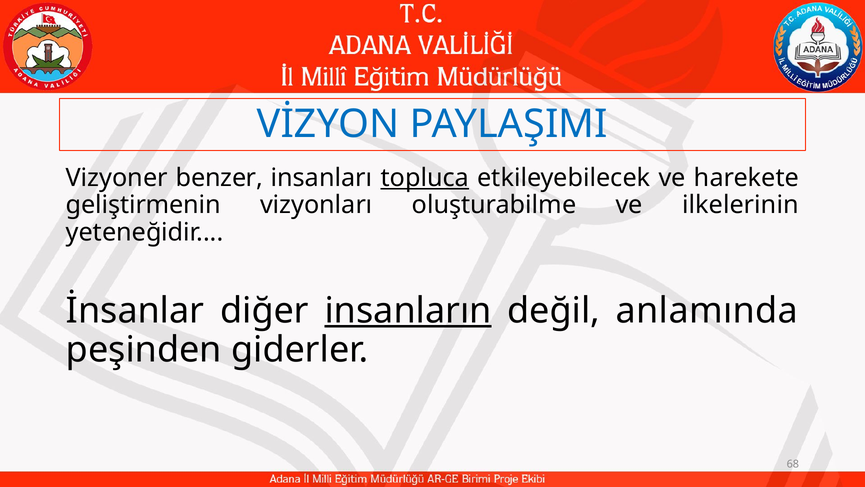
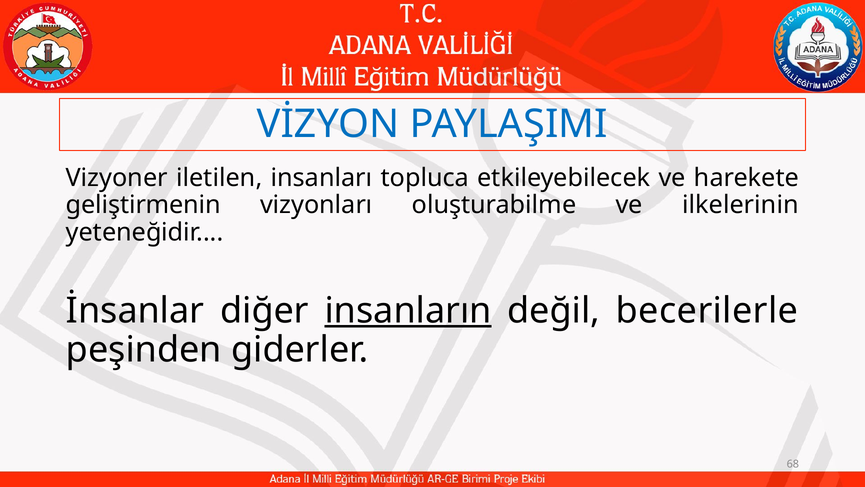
benzer: benzer -> iletilen (219, 178)
topluca underline: present -> none (425, 178)
anlamında: anlamında -> becerilerle (707, 310)
